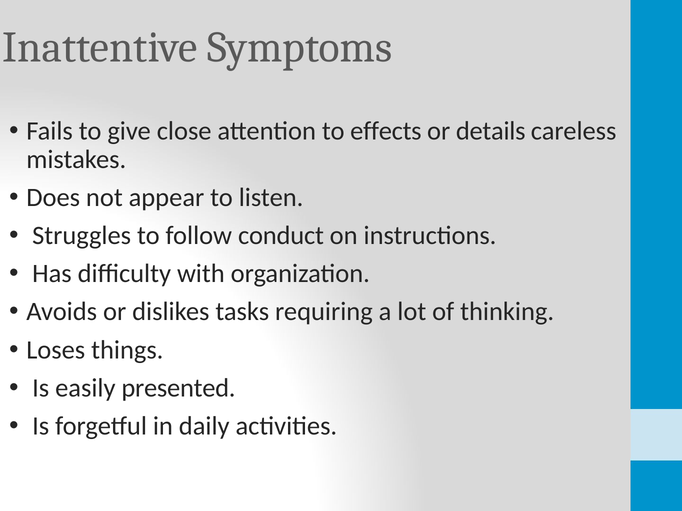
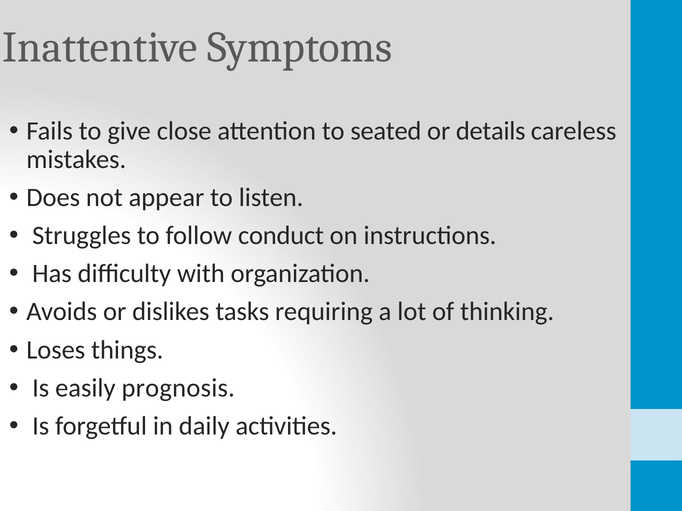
effects: effects -> seated (386, 131)
presented: presented -> prognosis (178, 388)
